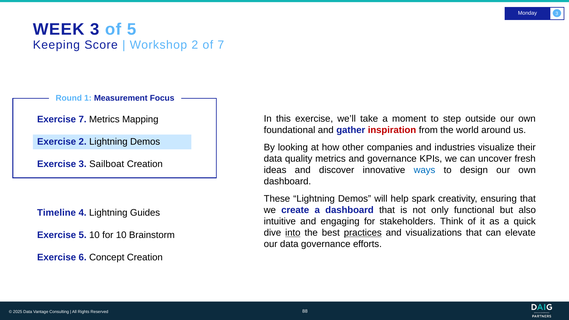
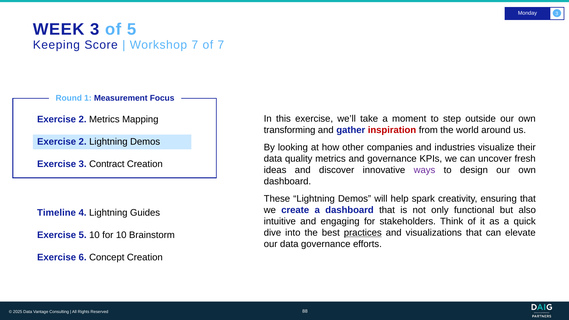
Workshop 2: 2 -> 7 (195, 45)
7: 7 -> 2 (83, 120)
foundational: foundational -> transforming (290, 130)
Sailboat: Sailboat -> Contract (107, 164)
ways colour: blue -> purple (424, 170)
into underline: present -> none (293, 233)
